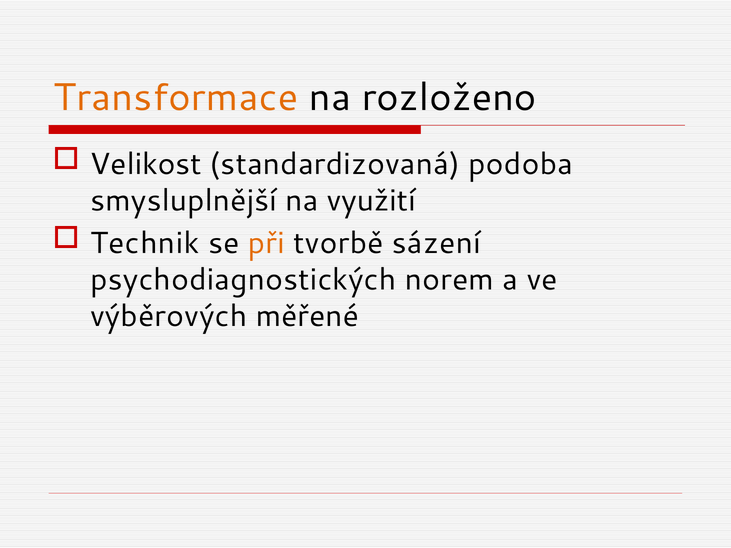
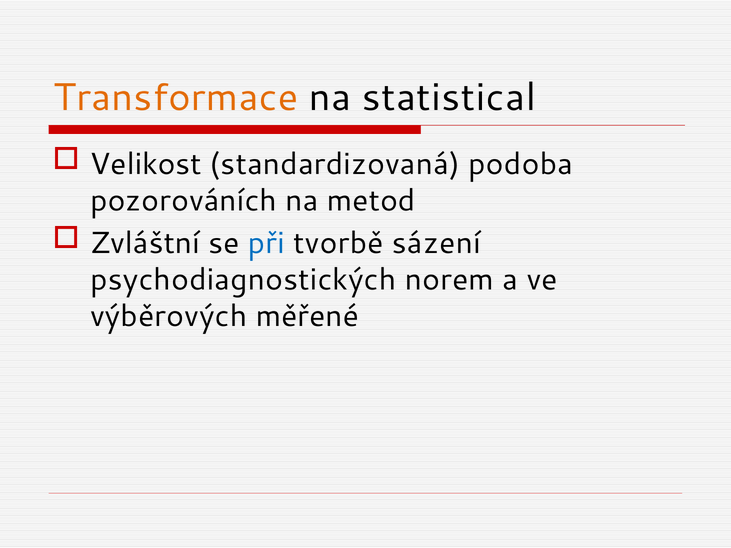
rozloženo: rozloženo -> statistical (449, 97)
smysluplnější: smysluplnější -> pozorováních (184, 201)
využití: využití -> metod (371, 201)
Technik: Technik -> Zvláštní (145, 243)
při colour: orange -> blue (266, 243)
